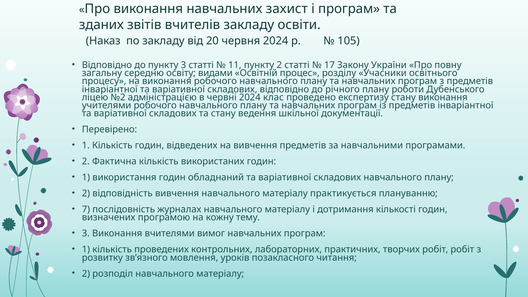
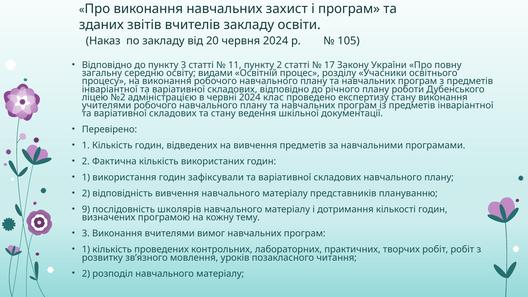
обладнаний: обладнаний -> зафіксували (216, 177)
практикується: практикується -> представників (343, 193)
7: 7 -> 9 (86, 209)
журналах: журналах -> школярів (179, 209)
